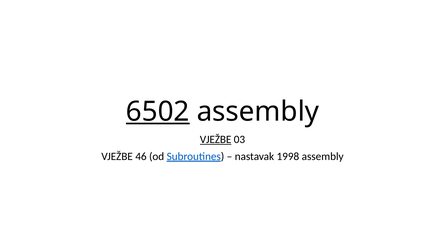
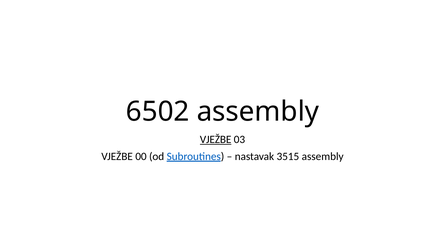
6502 underline: present -> none (158, 111)
46: 46 -> 00 (141, 156)
1998: 1998 -> 3515 (288, 156)
